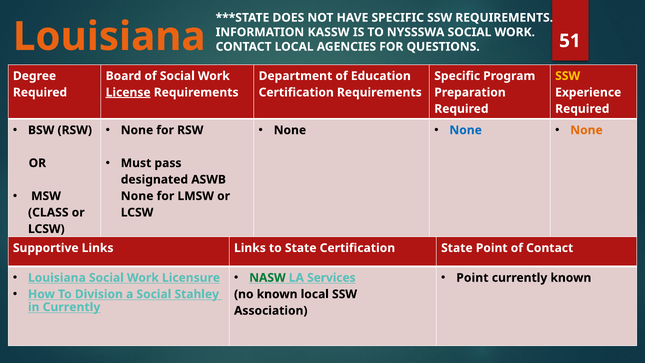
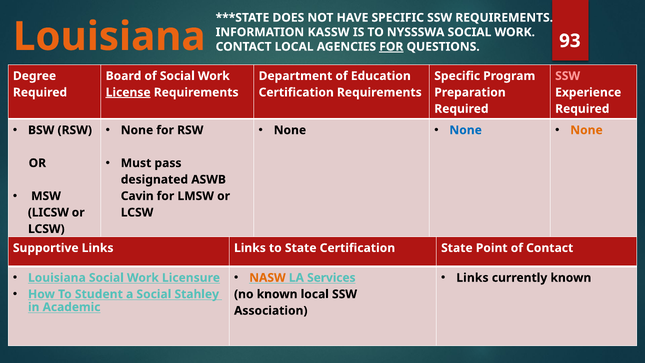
51: 51 -> 93 (570, 41)
FOR underline: none -> present (391, 47)
SSW colour: yellow -> pink (568, 76)
None: None -> Cavin (137, 196)
CLASS: CLASS -> LICSW (48, 212)
NASW colour: green -> orange (267, 278)
Point: Point -> Links (472, 278)
Division: Division -> Student (99, 294)
in Currently: Currently -> Academic (72, 307)
